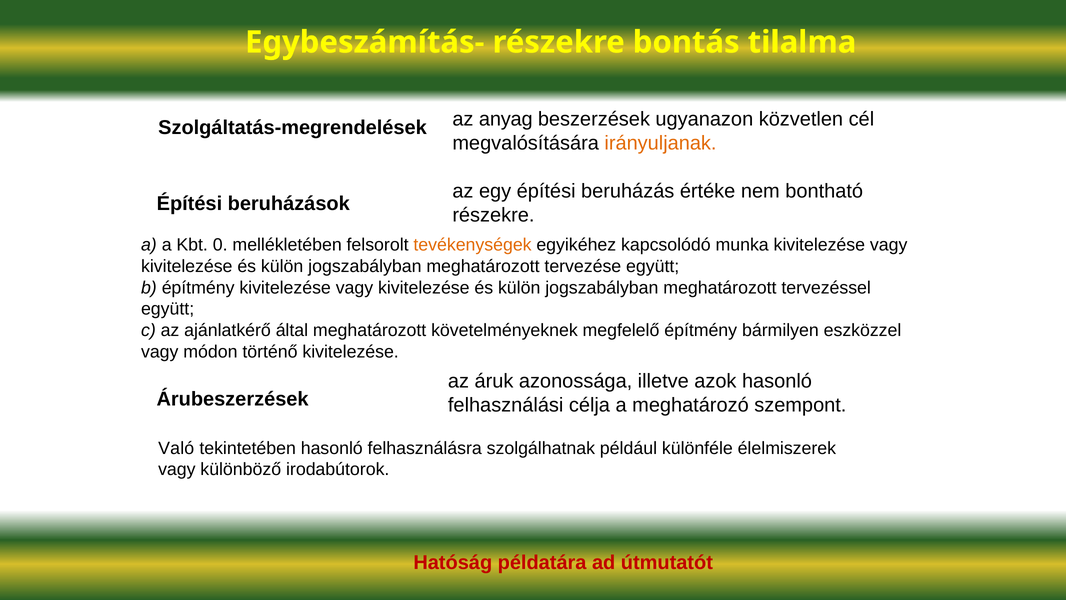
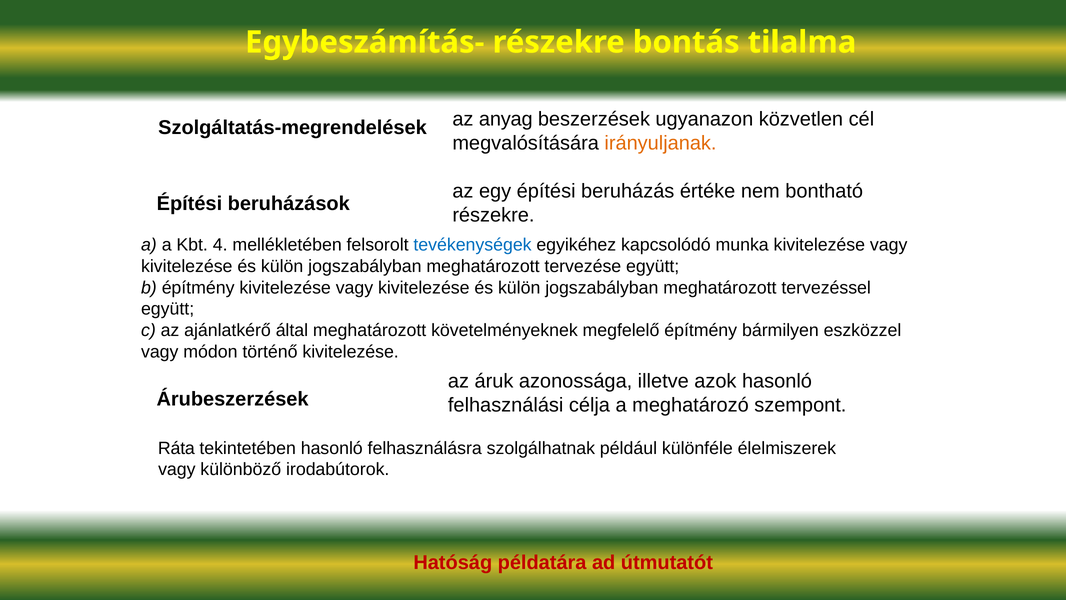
0: 0 -> 4 (220, 245)
tevékenységek colour: orange -> blue (473, 245)
Való: Való -> Ráta (176, 448)
